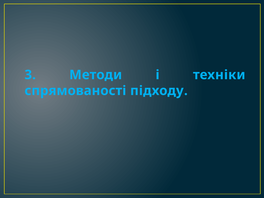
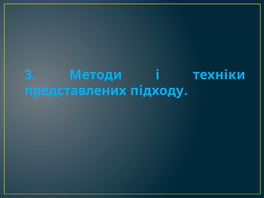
спрямованості: спрямованості -> представлених (75, 91)
